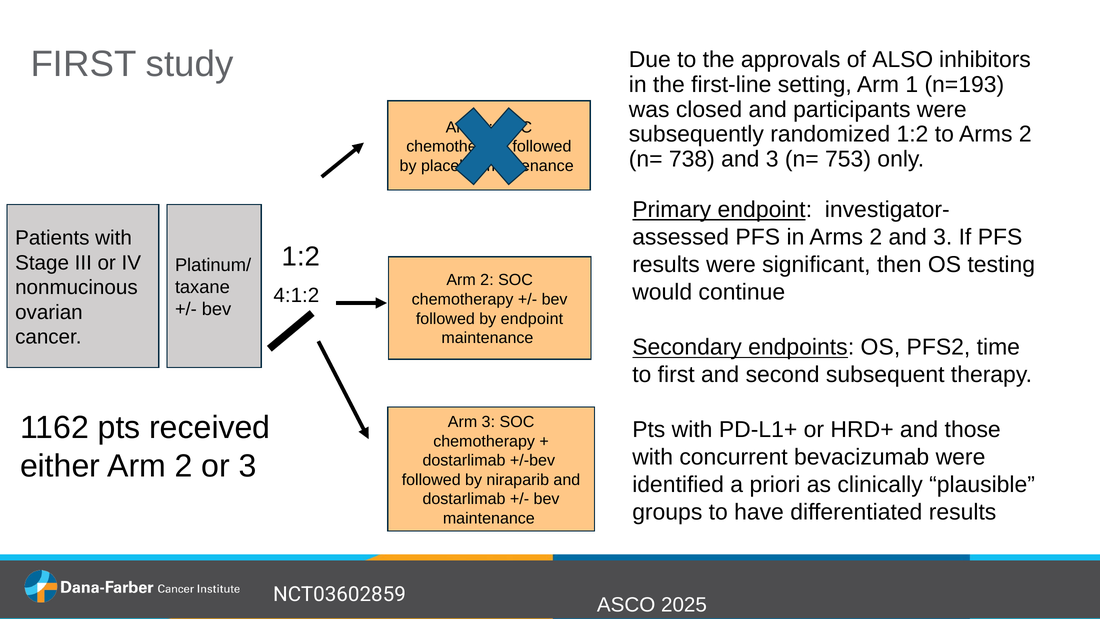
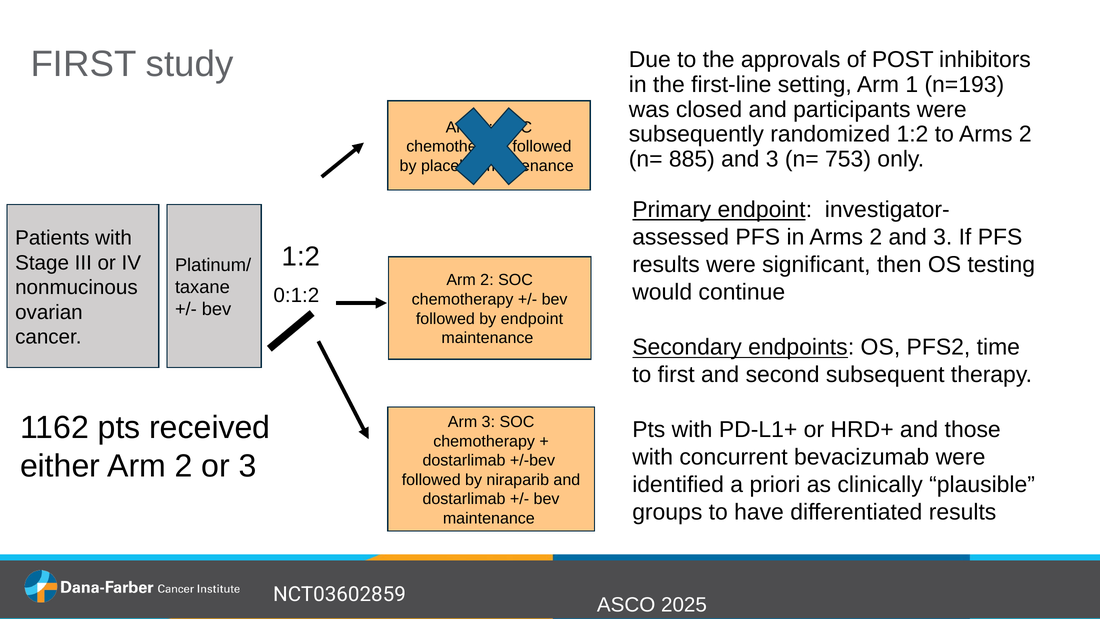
ALSO: ALSO -> POST (903, 60)
738: 738 -> 885 (692, 159)
4:1:2: 4:1:2 -> 0:1:2 (296, 295)
